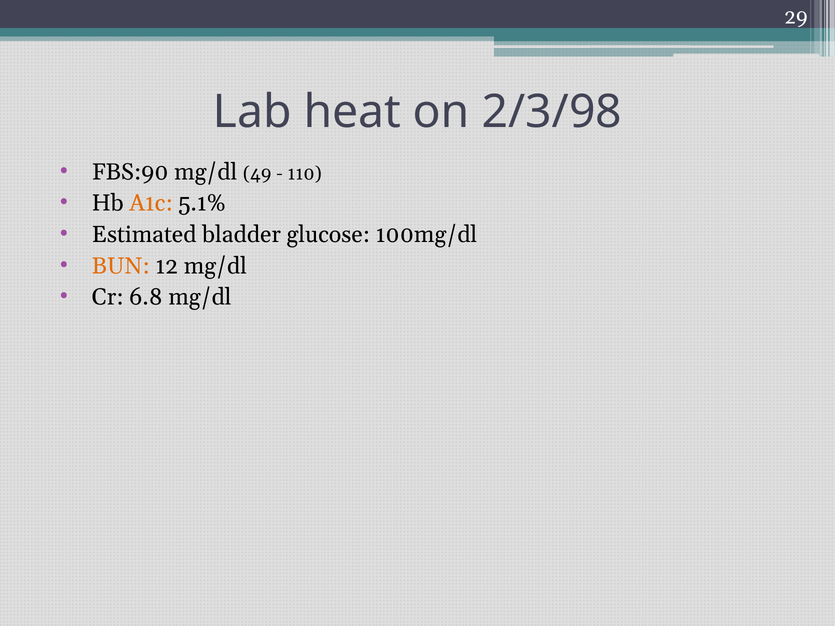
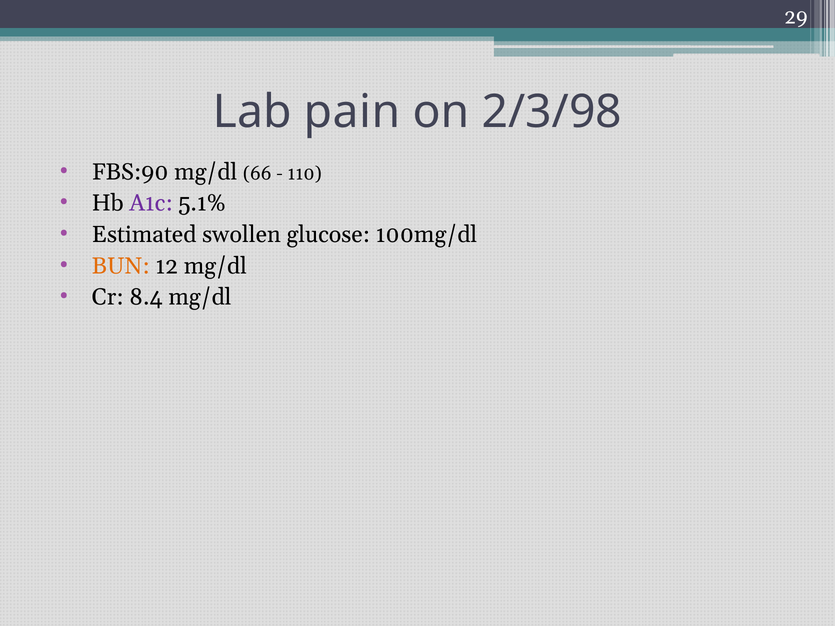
heat: heat -> pain (352, 112)
49: 49 -> 66 (257, 174)
A1c colour: orange -> purple (151, 203)
bladder: bladder -> swollen (241, 235)
6.8: 6.8 -> 8.4 (146, 297)
